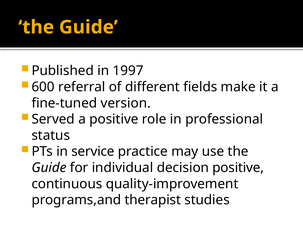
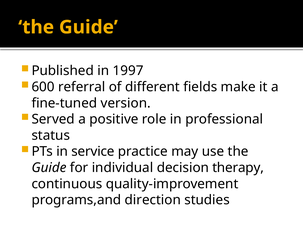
decision positive: positive -> therapy (238, 168)
therapist: therapist -> direction (153, 200)
